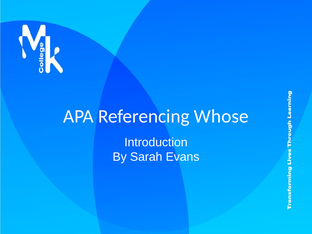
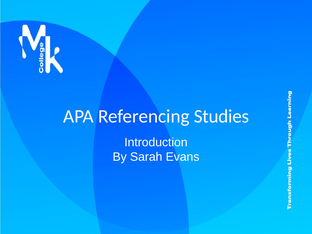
Whose: Whose -> Studies (221, 116)
